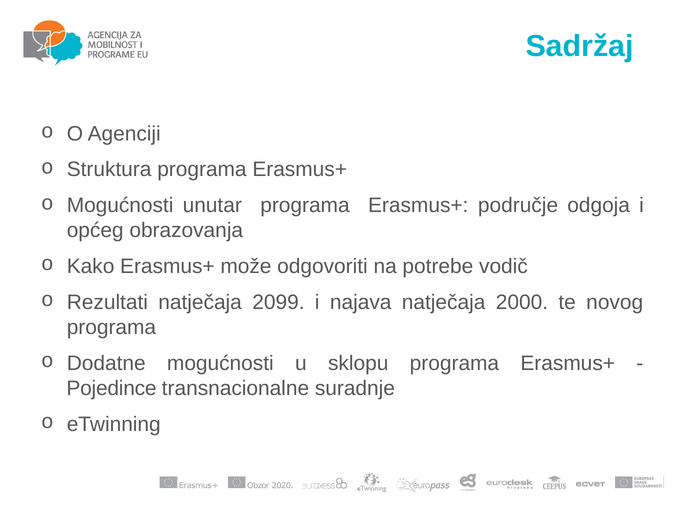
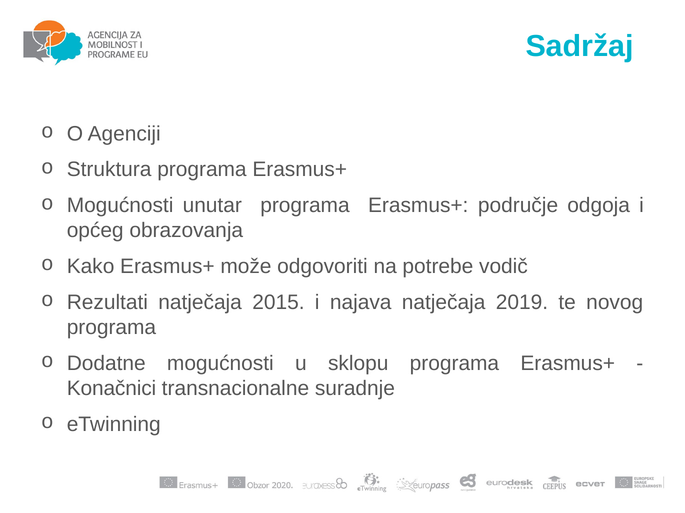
2099: 2099 -> 2015 (278, 303)
2000: 2000 -> 2019 (522, 303)
Pojedince: Pojedince -> Konačnici (112, 389)
